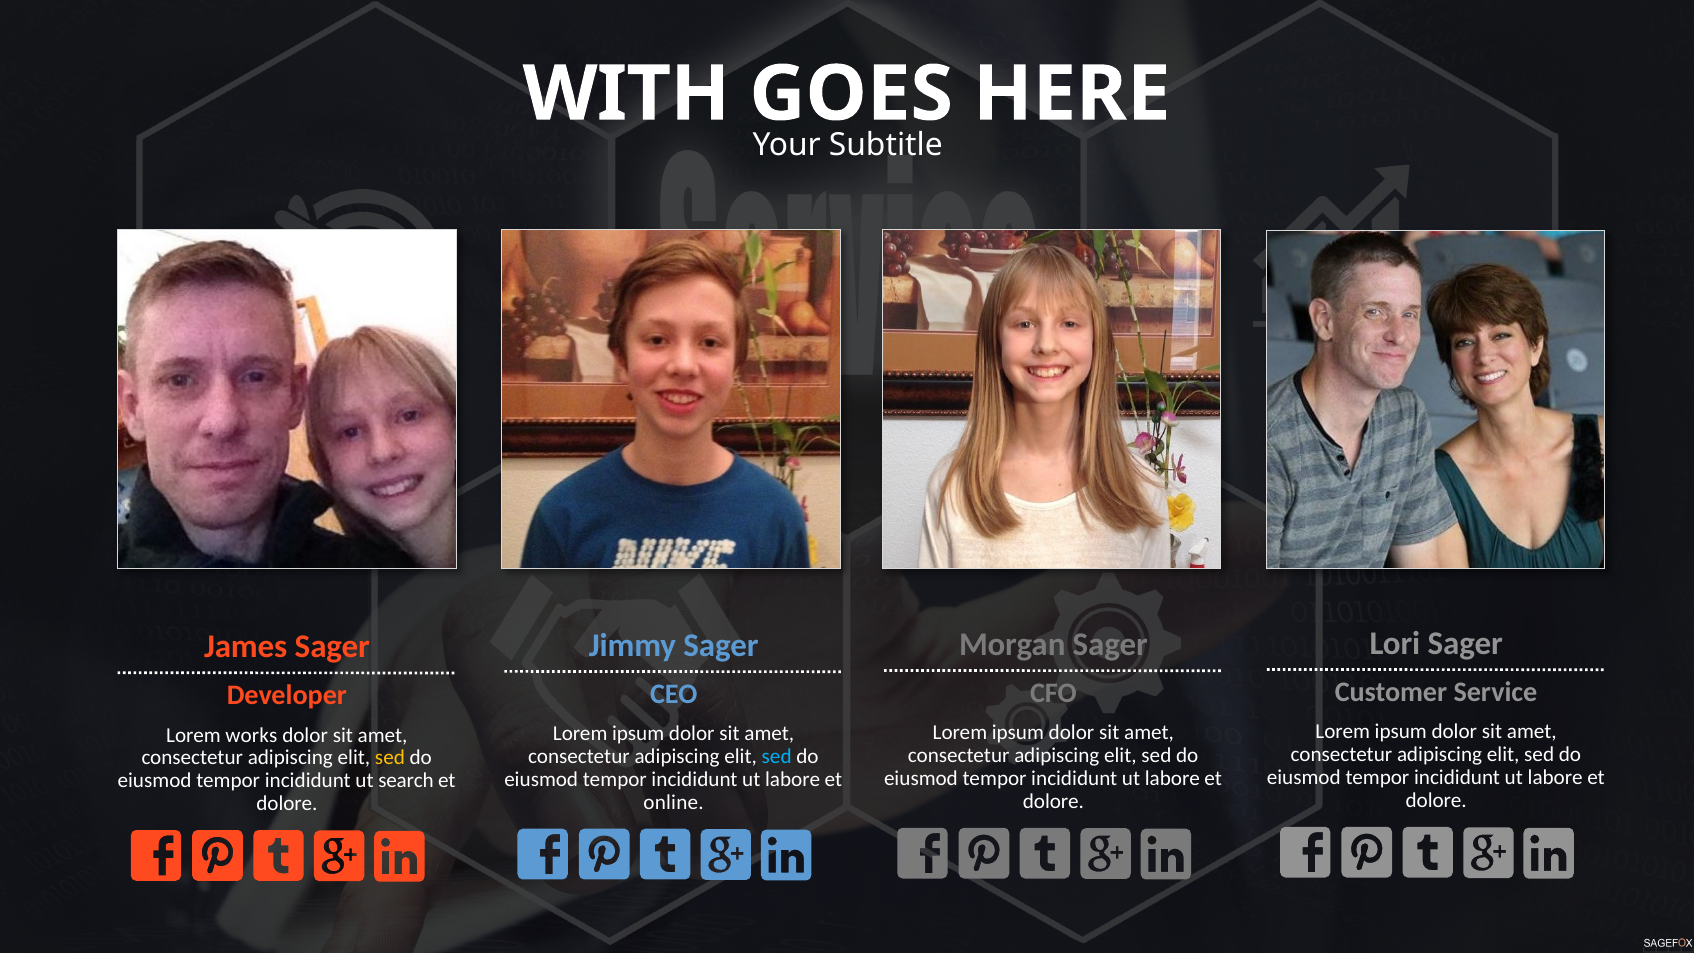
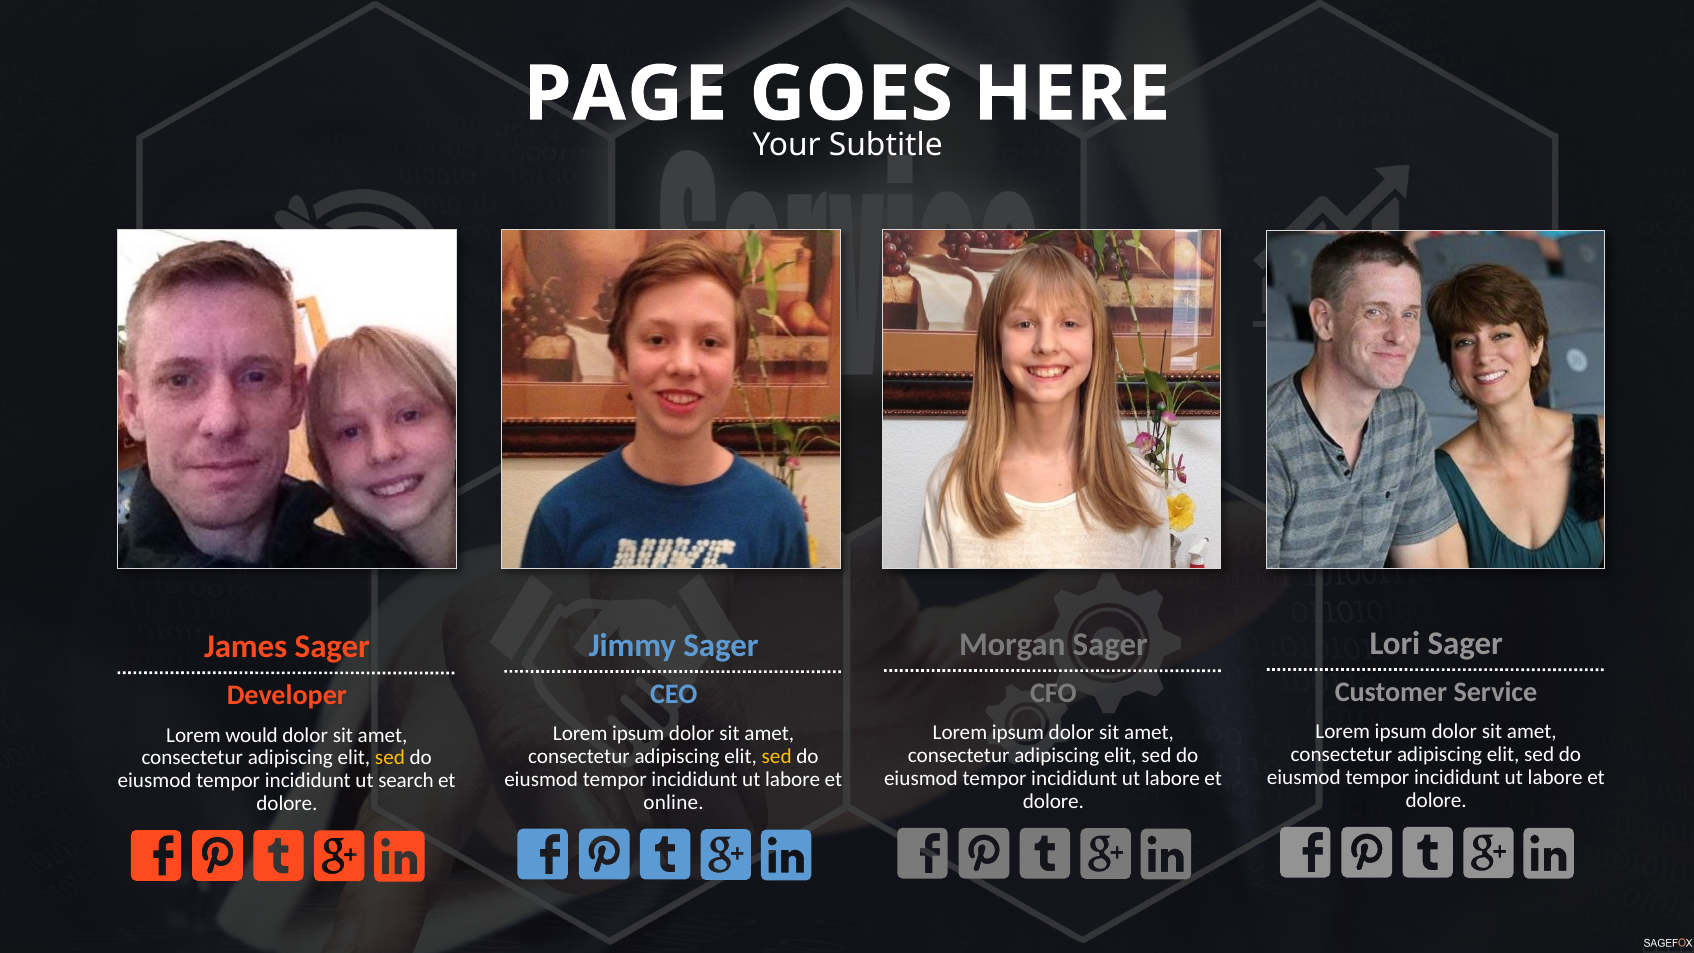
WITH: WITH -> PAGE (625, 94)
works: works -> would (252, 735)
sed colour: light blue -> yellow (777, 757)
